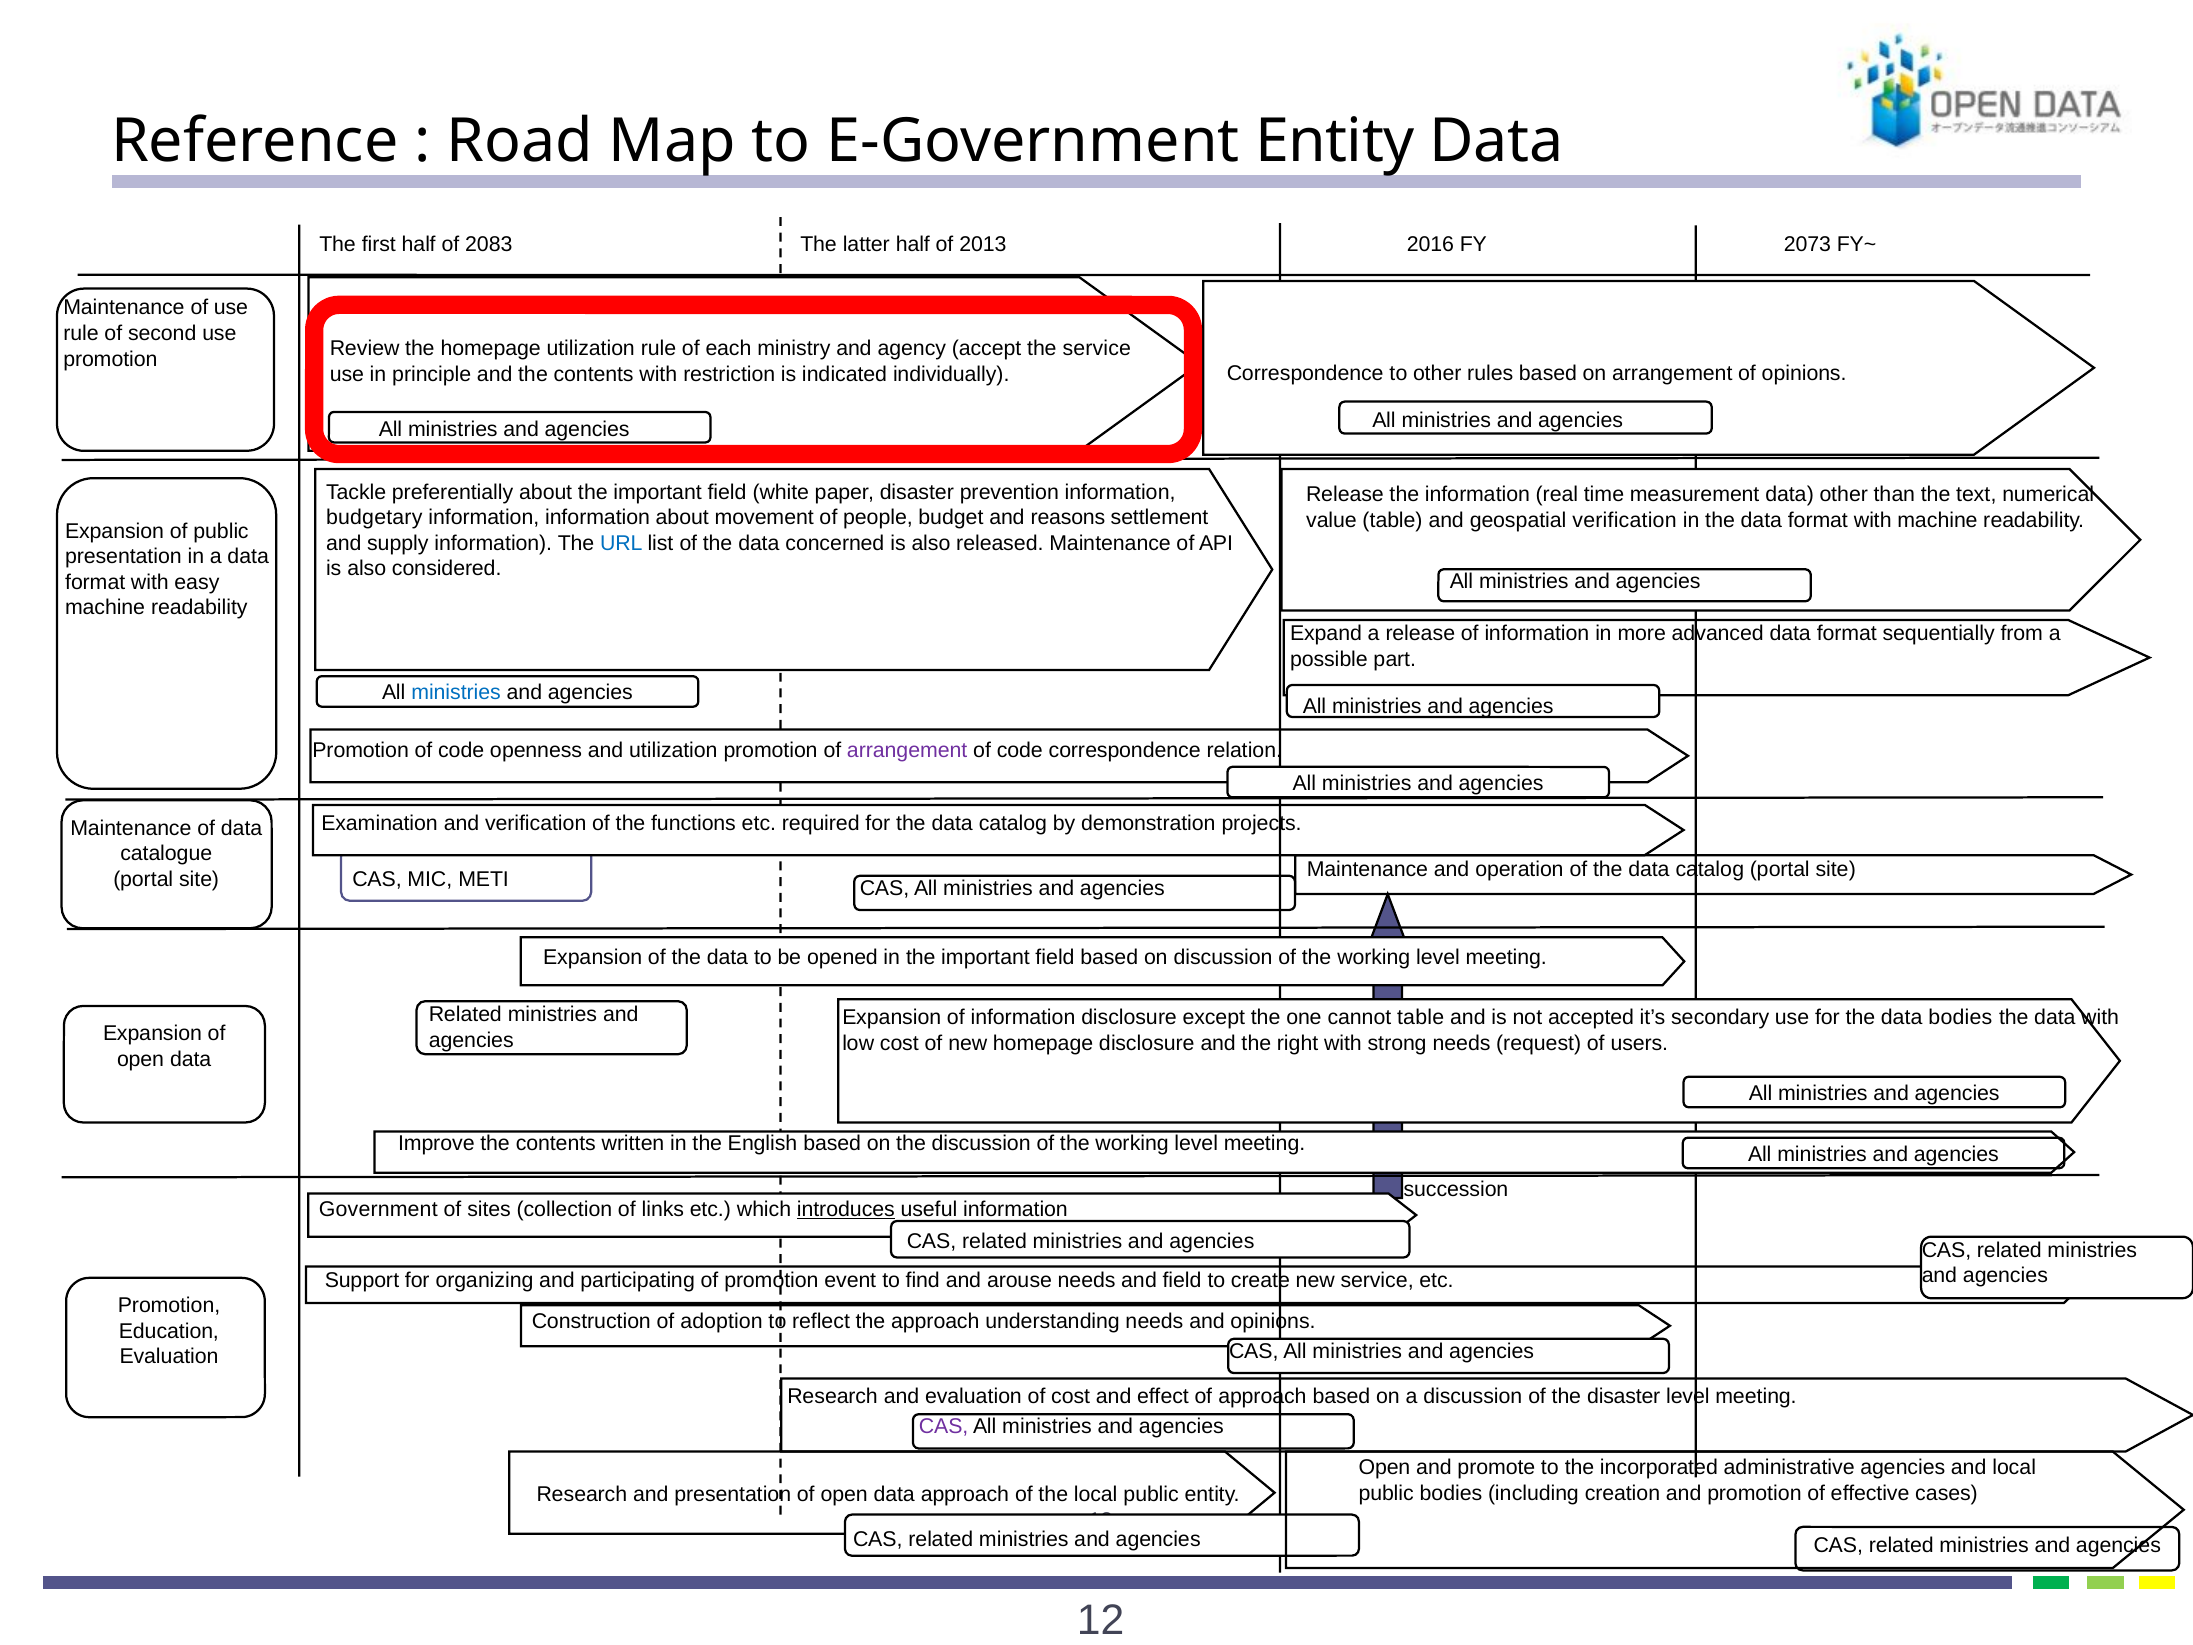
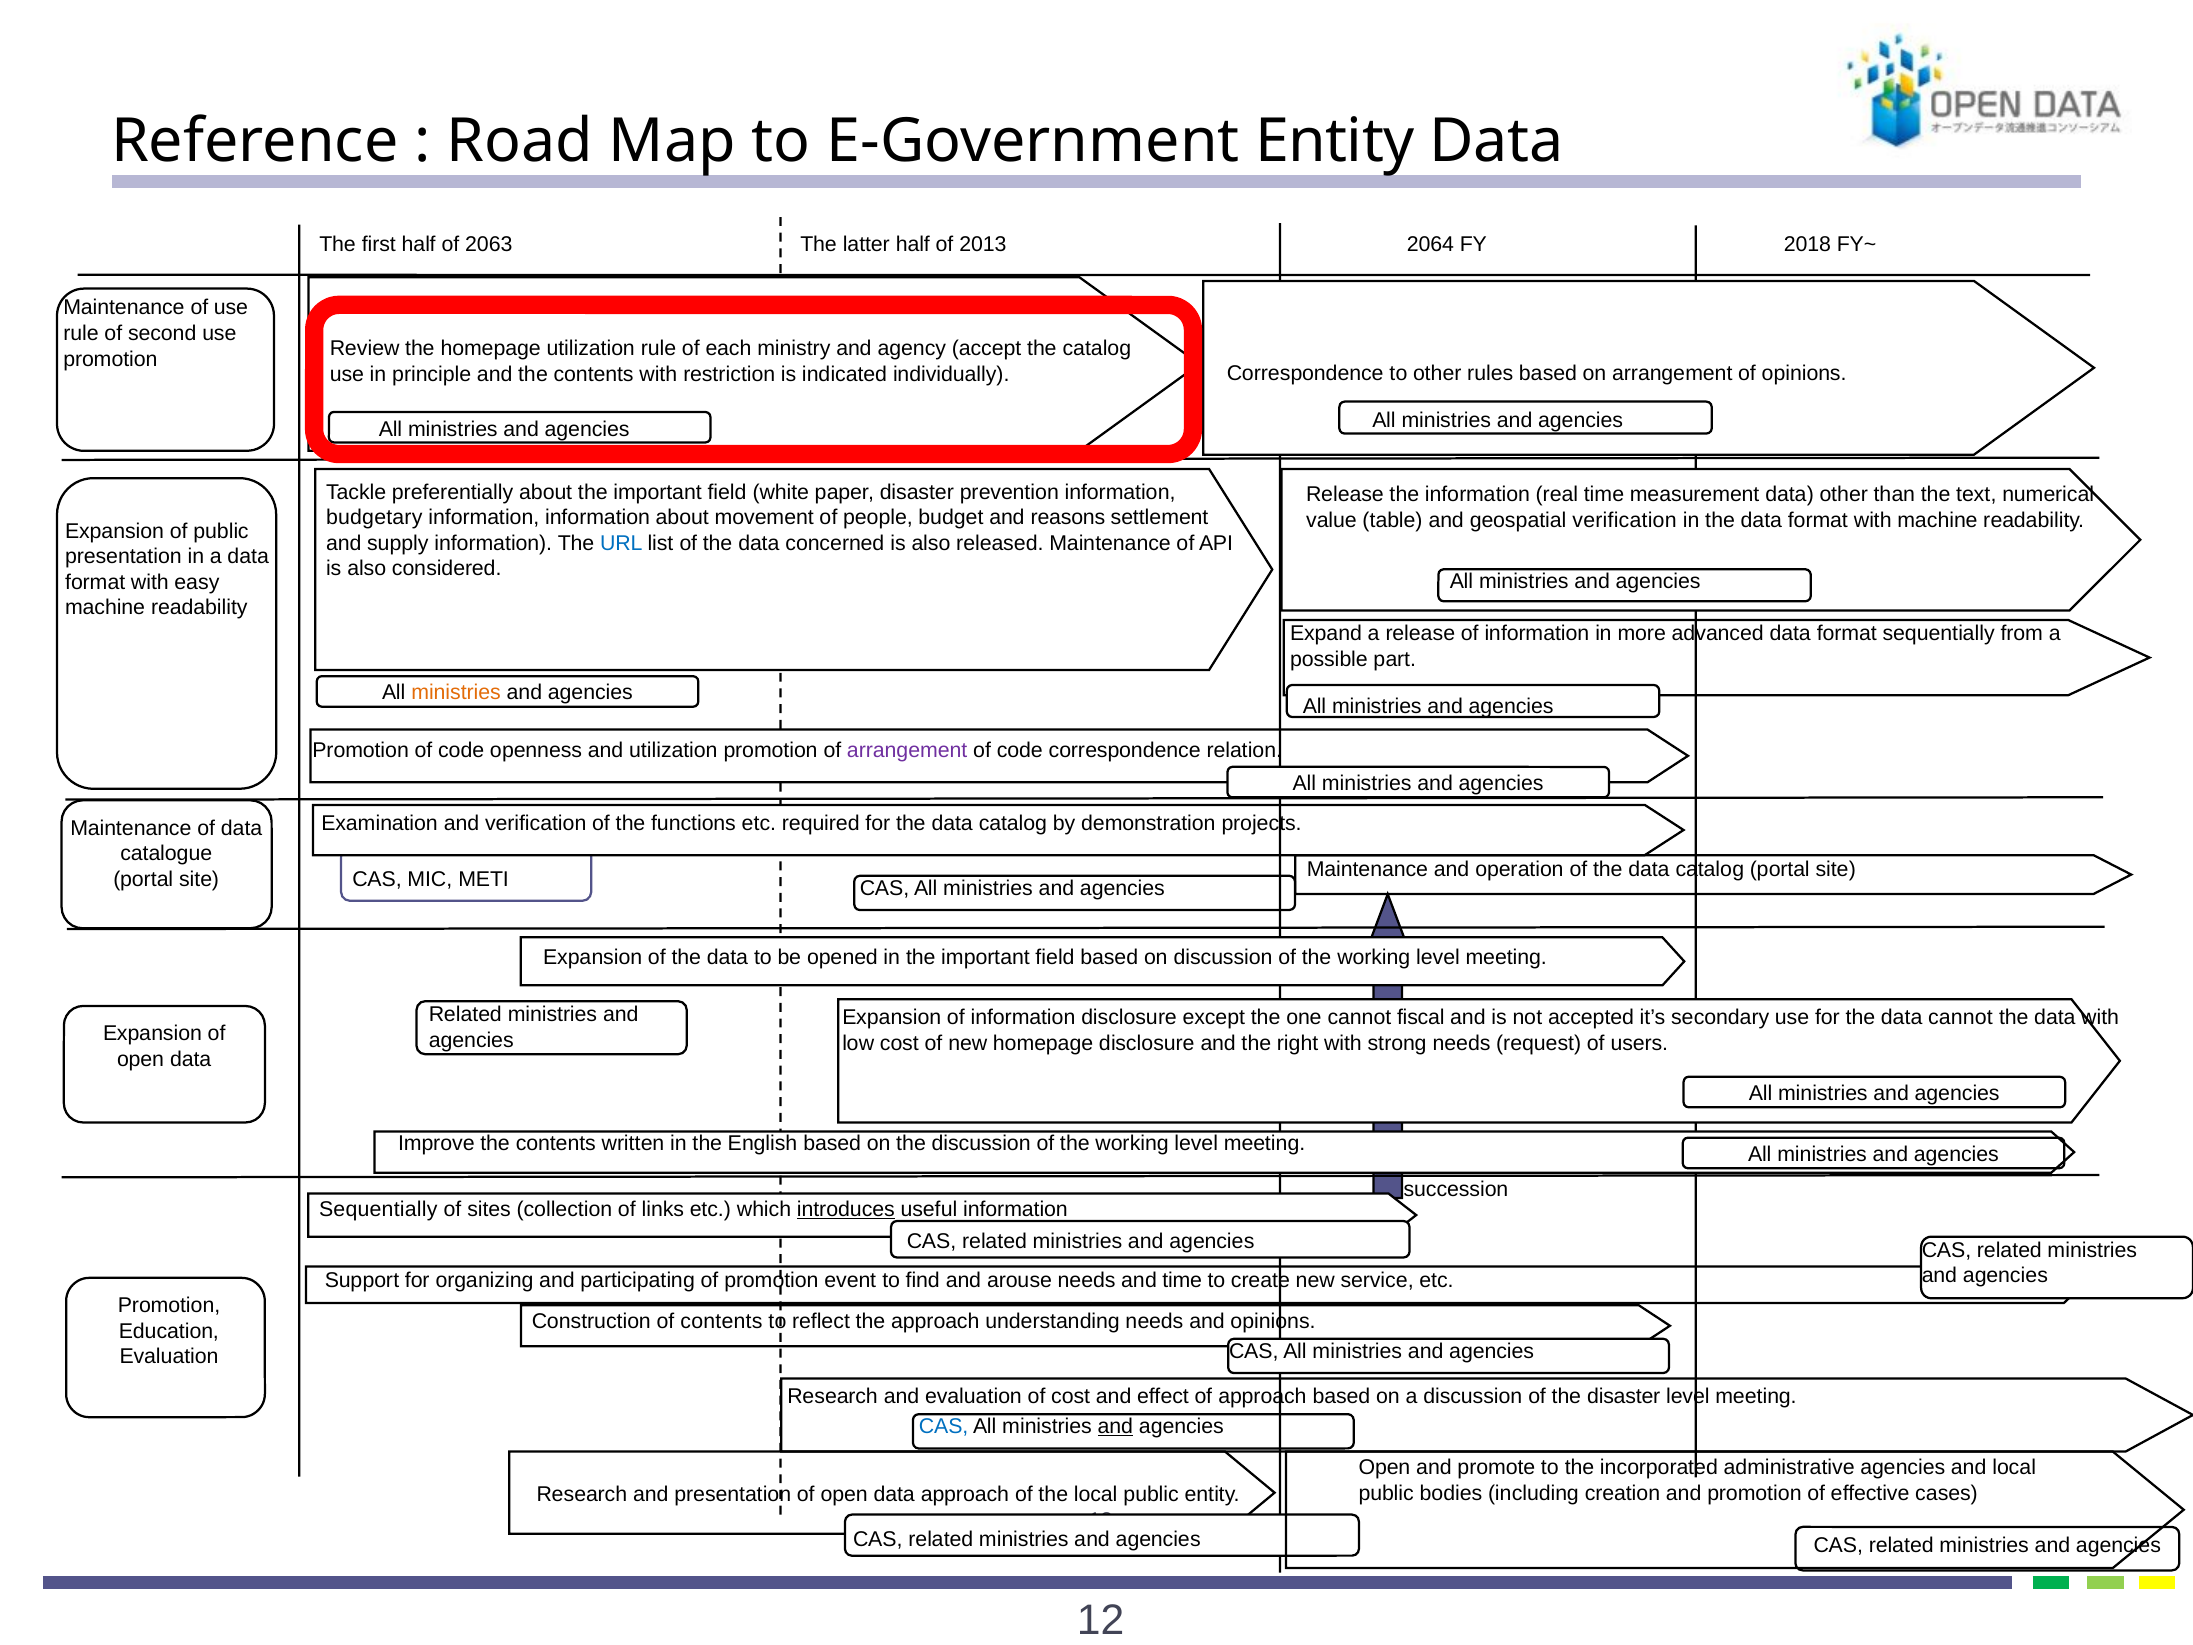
2083: 2083 -> 2063 (489, 245)
2016: 2016 -> 2064 (1430, 245)
2073: 2073 -> 2018 (1807, 245)
the service: service -> catalog (1097, 349)
ministries colour: blue -> orange (456, 693)
cannot table: table -> fiscal (1421, 1018)
data bodies: bodies -> cannot (1960, 1018)
Government: Government -> Sequentially (378, 1209)
and field: field -> time (1182, 1280)
of adoption: adoption -> contents (721, 1321)
CAS colour: purple -> blue (944, 1426)
and underline: none -> present (1115, 1426)
